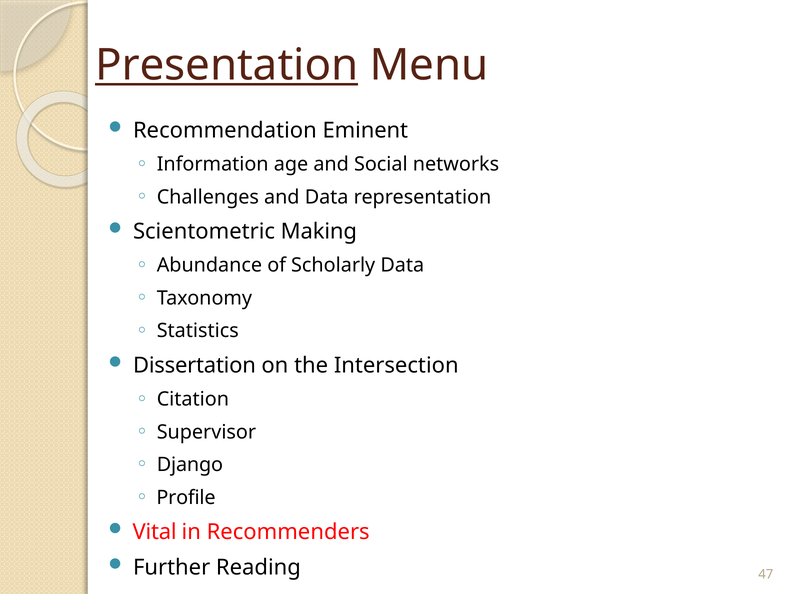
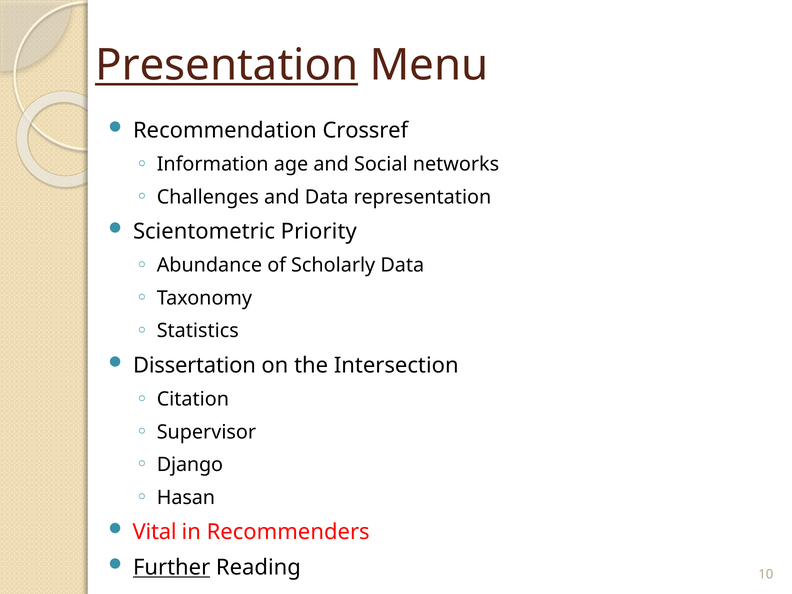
Eminent: Eminent -> Crossref (365, 130)
Making: Making -> Priority (319, 232)
Profile: Profile -> Hasan (186, 498)
Further underline: none -> present (172, 568)
47: 47 -> 10 (766, 574)
